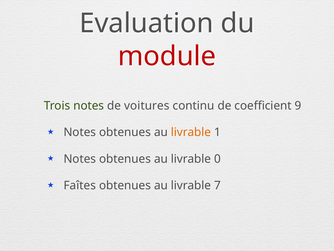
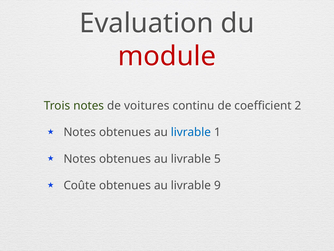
9: 9 -> 2 (298, 106)
livrable colour: orange -> blue (191, 132)
0: 0 -> 5 (217, 159)
Faîtes: Faîtes -> Coûte (80, 185)
7: 7 -> 9 (217, 185)
